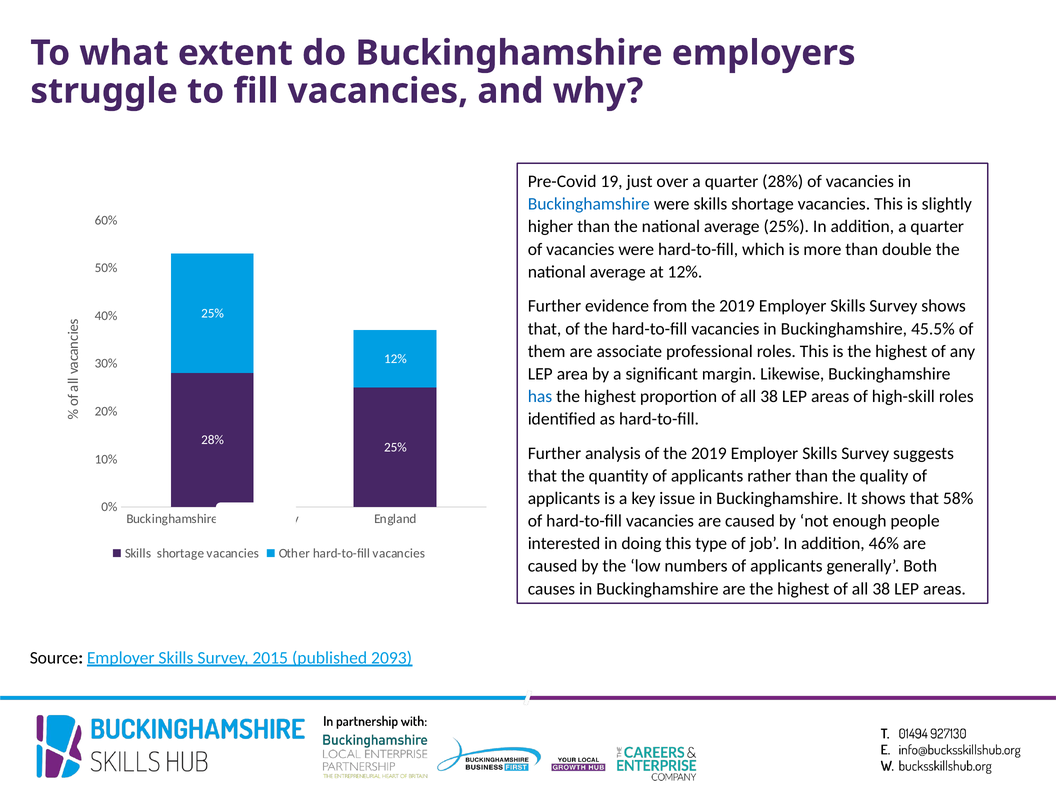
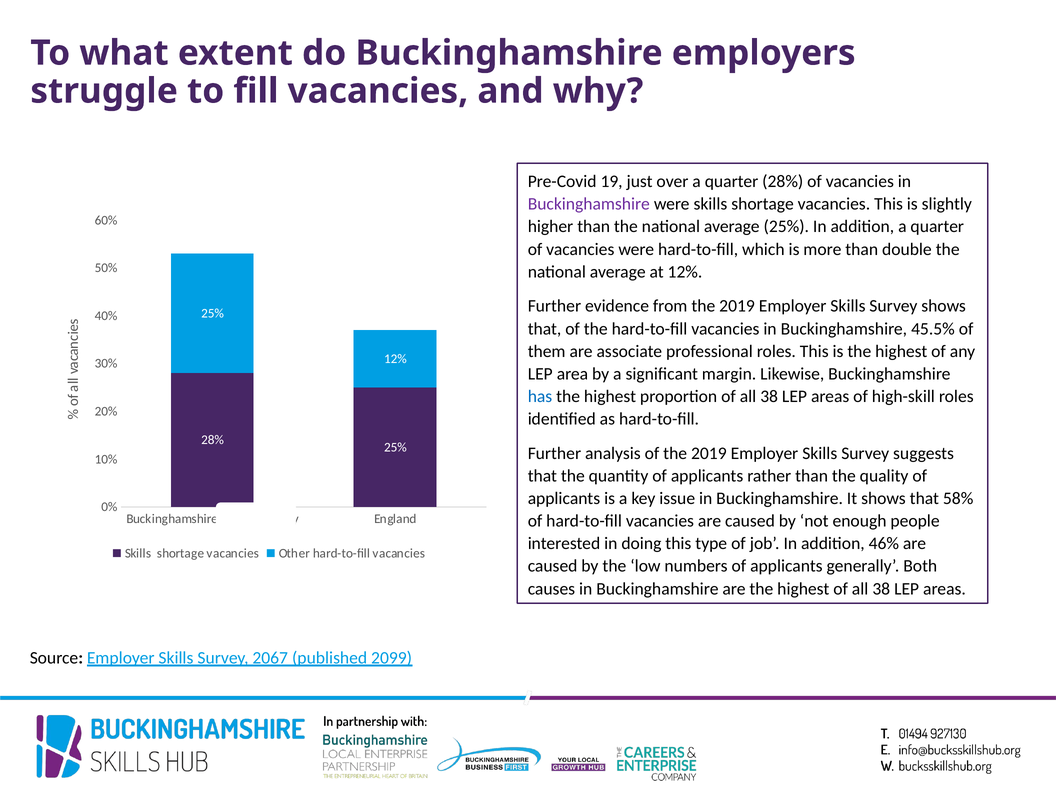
Buckinghamshire colour: blue -> purple (589, 204)
2015: 2015 -> 2067 (270, 658)
2093: 2093 -> 2099 (392, 658)
